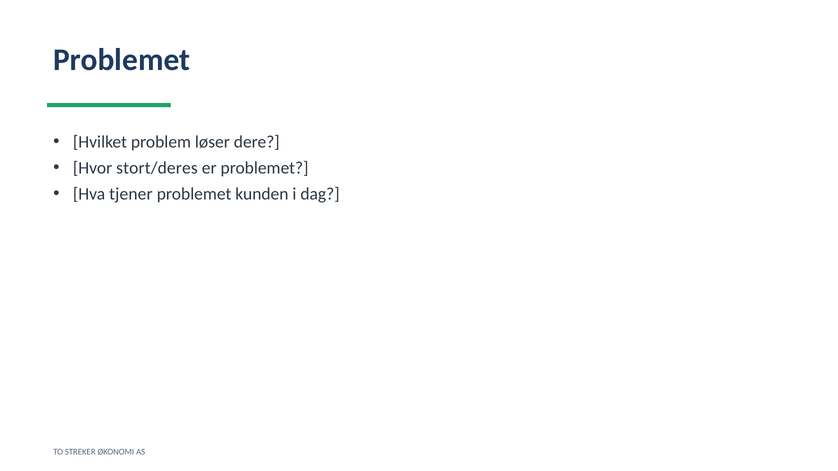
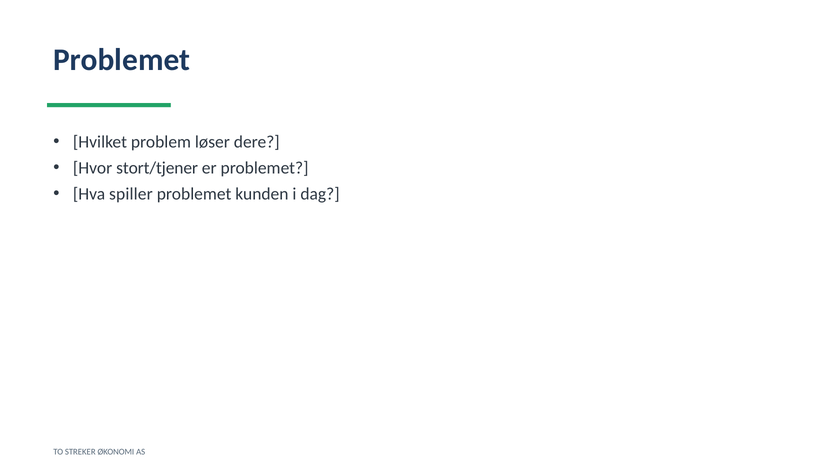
stort/deres: stort/deres -> stort/tjener (157, 168)
tjener: tjener -> spiller (131, 194)
